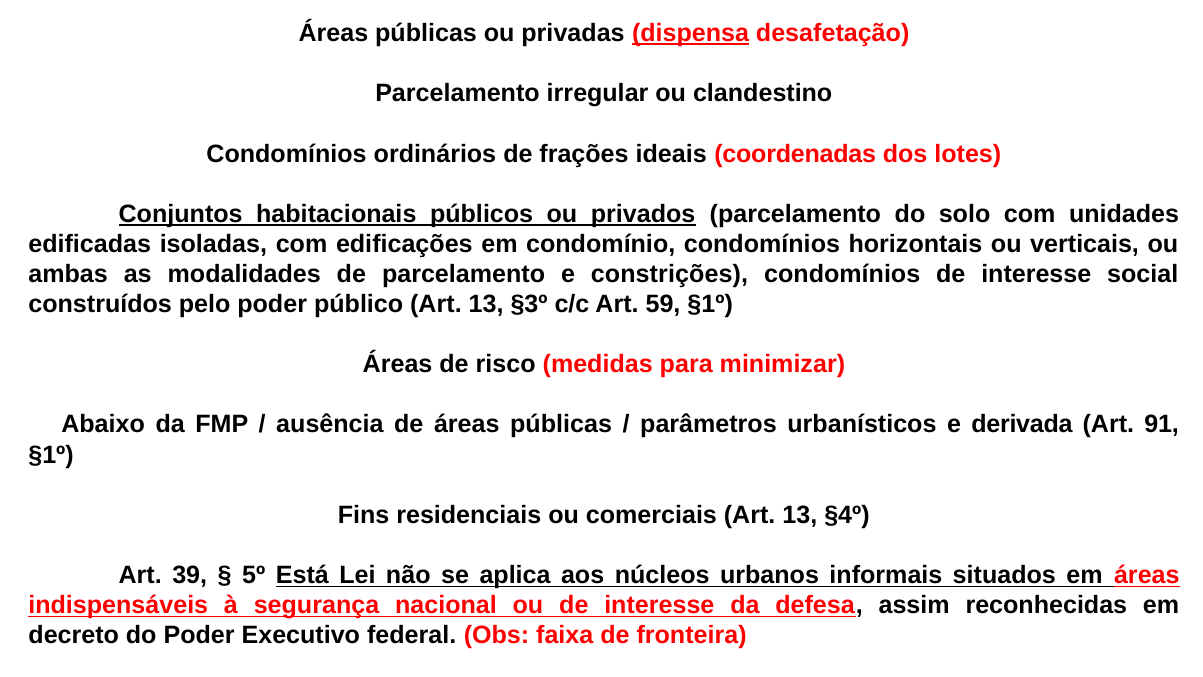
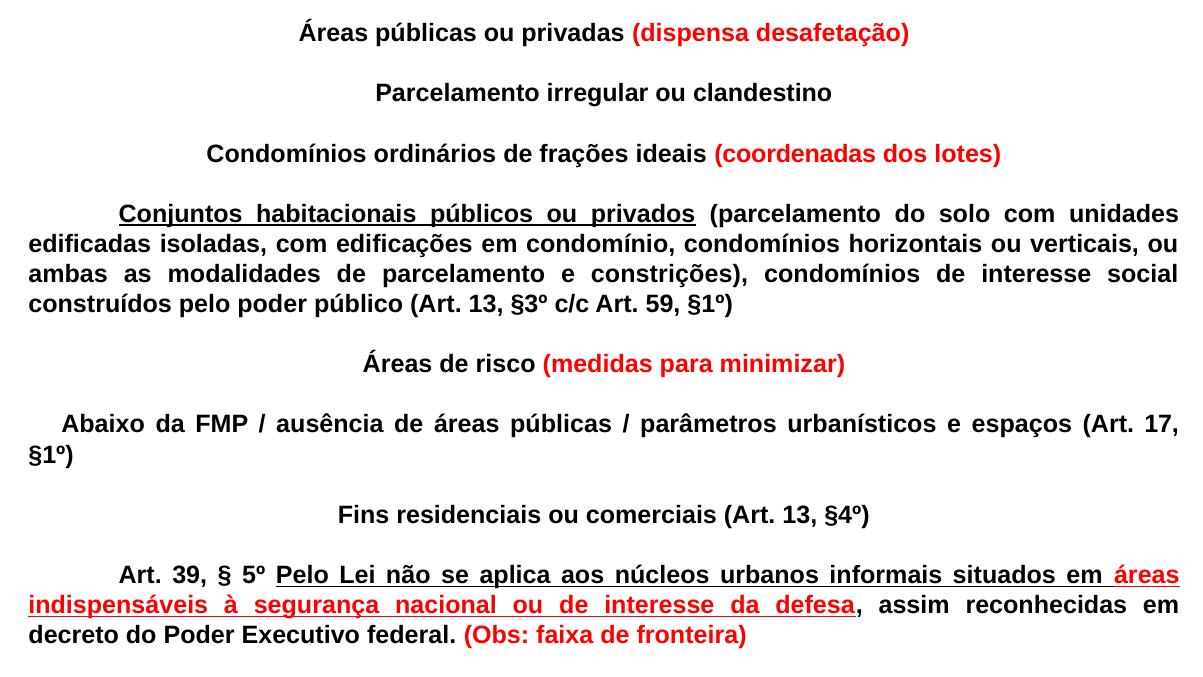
dispensa underline: present -> none (691, 33)
derivada: derivada -> espaços (1022, 425)
91: 91 -> 17 (1162, 425)
5º Está: Está -> Pelo (302, 575)
